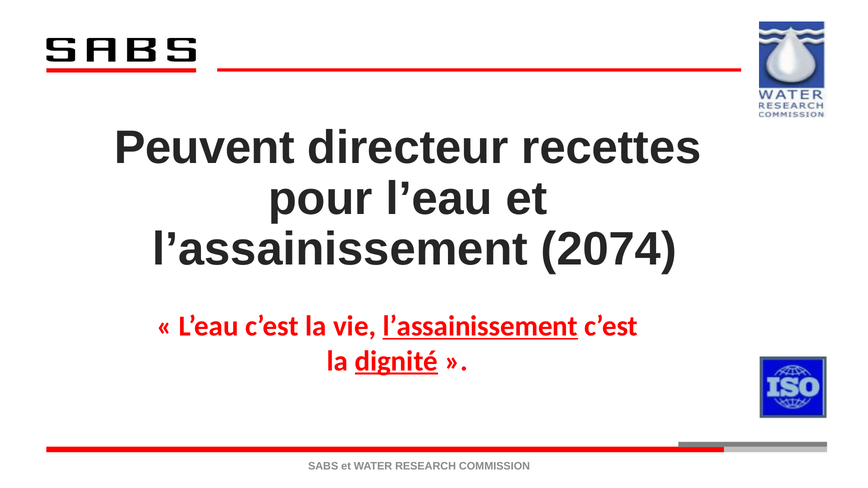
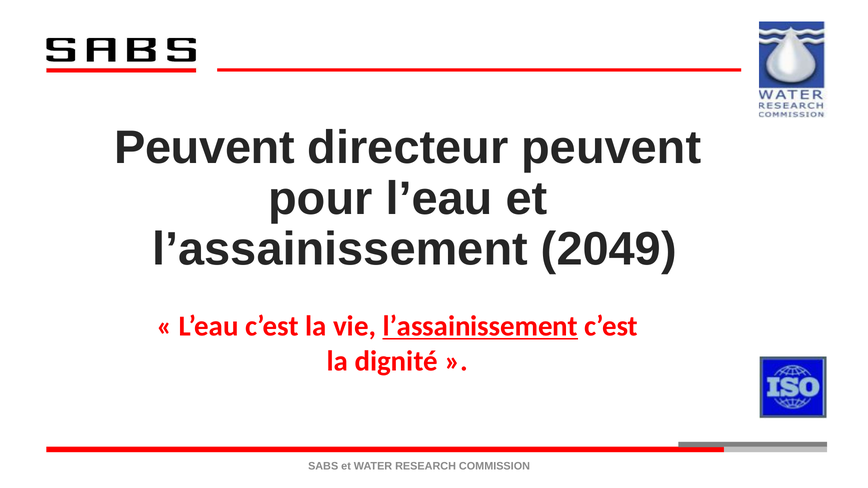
directeur recettes: recettes -> peuvent (611, 148)
2074: 2074 -> 2049 (609, 249)
dignité underline: present -> none (396, 361)
